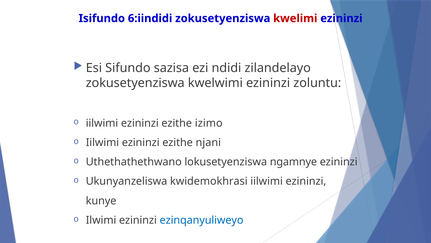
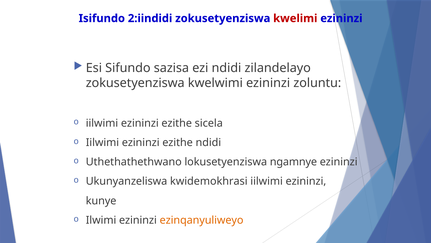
6:iindidi: 6:iindidi -> 2:iindidi (150, 18)
izimo: izimo -> sicela (209, 123)
ezithe njani: njani -> ndidi (208, 142)
ezinqanyuliweyo colour: blue -> orange (202, 220)
